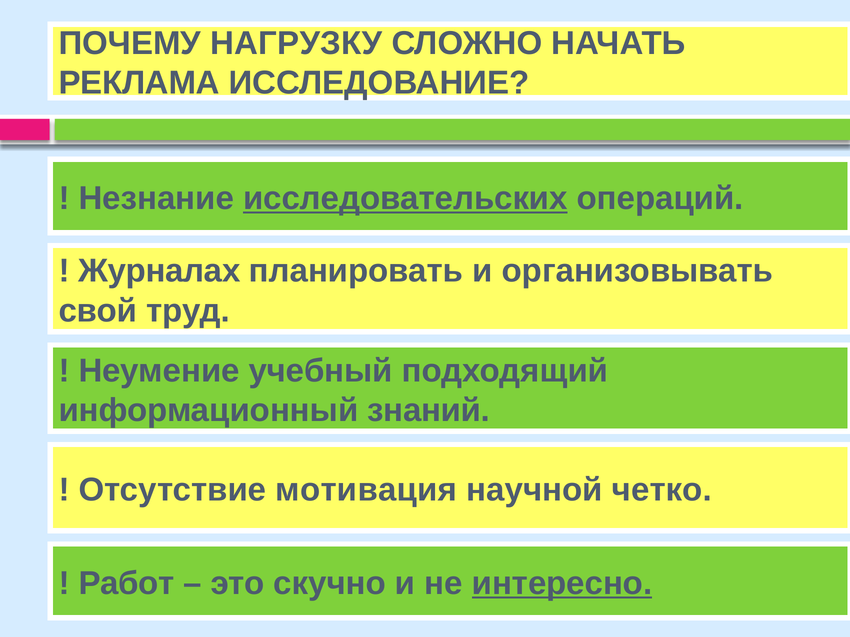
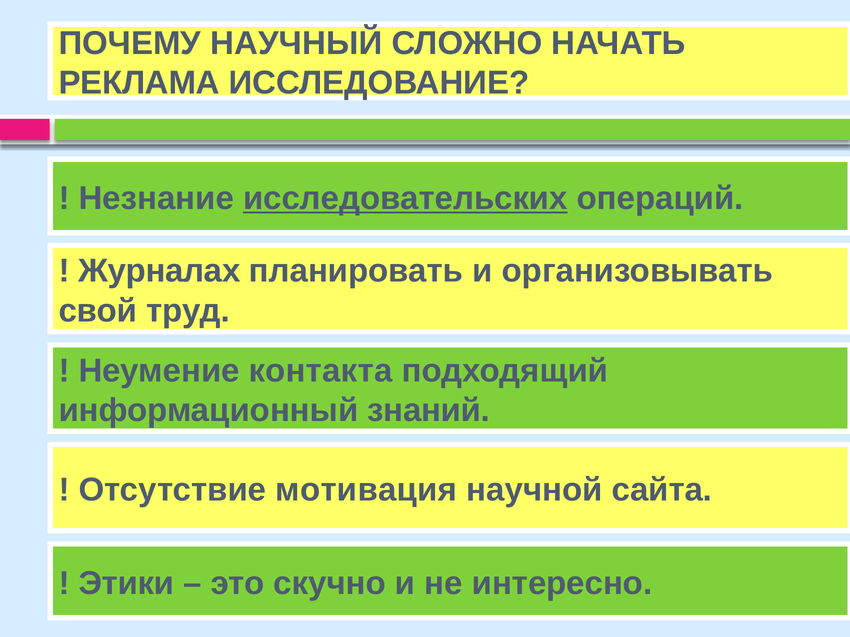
НАГРУЗКУ: НАГРУЗКУ -> НАУЧНЫЙ (296, 43)
учебный: учебный -> контакта (321, 371)
четко: четко -> сайта (662, 490)
Работ: Работ -> Этики (126, 584)
интересно underline: present -> none (562, 584)
